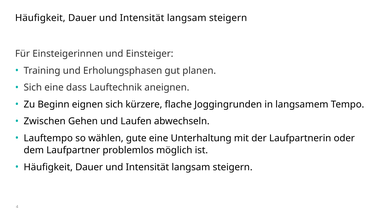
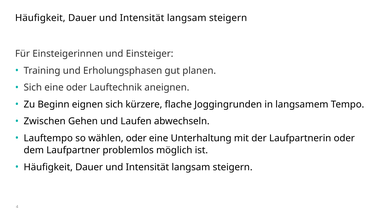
eine dass: dass -> oder (77, 88)
wählen gute: gute -> oder (136, 138)
